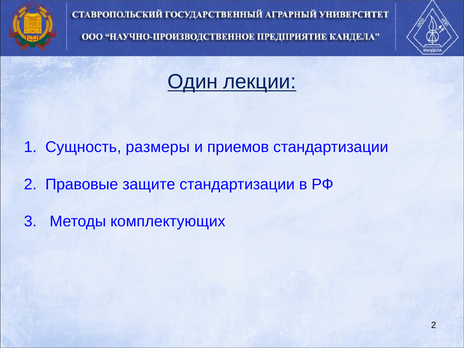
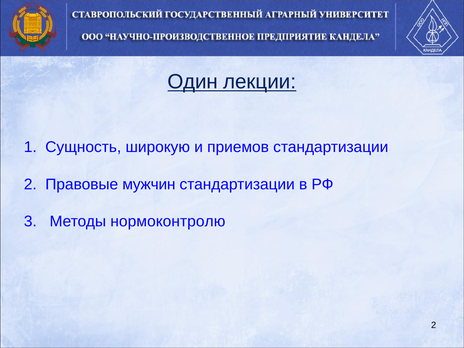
размеры: размеры -> широкую (158, 147)
защите: защите -> мужчин (149, 184)
комплектующих: комплектующих -> нормоконтролю (168, 221)
